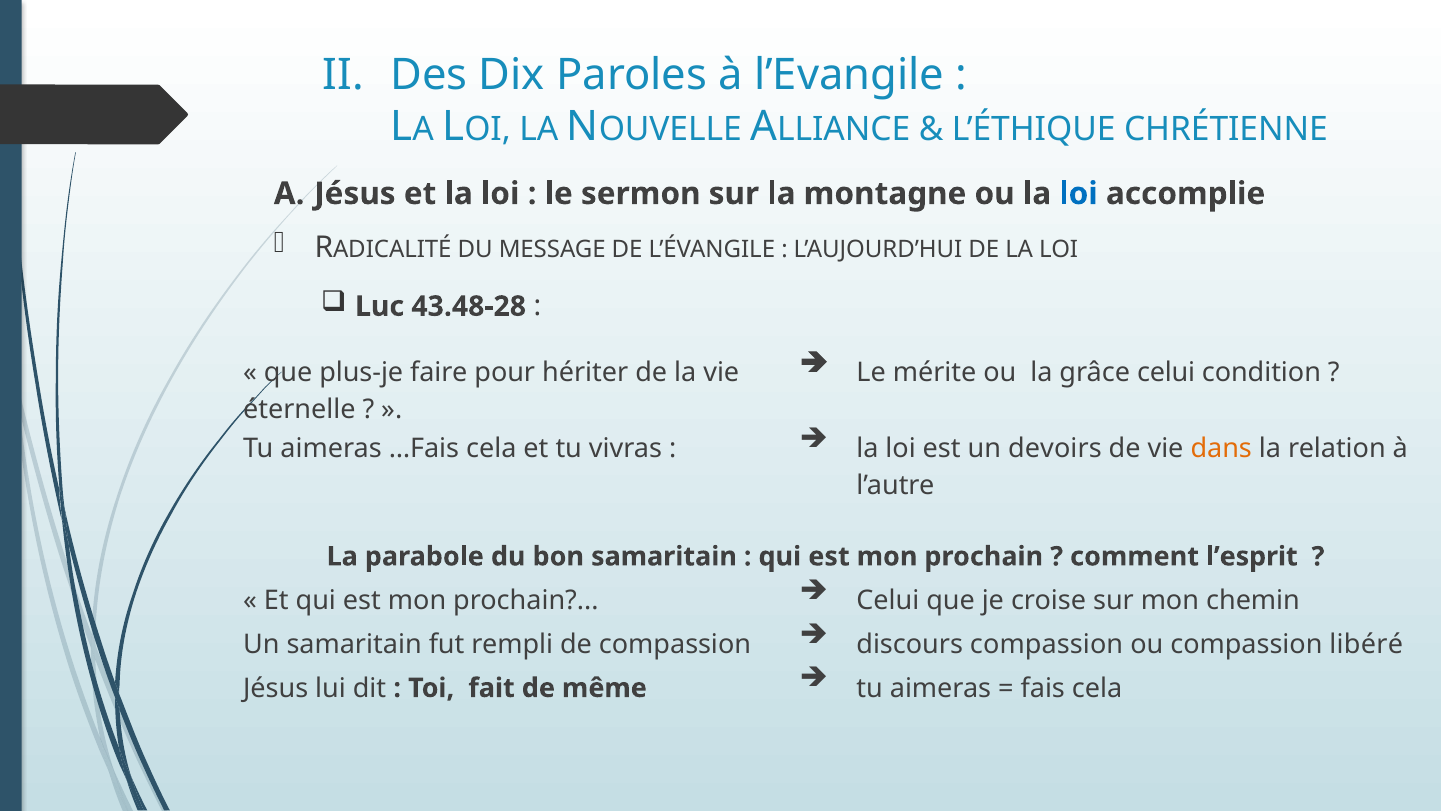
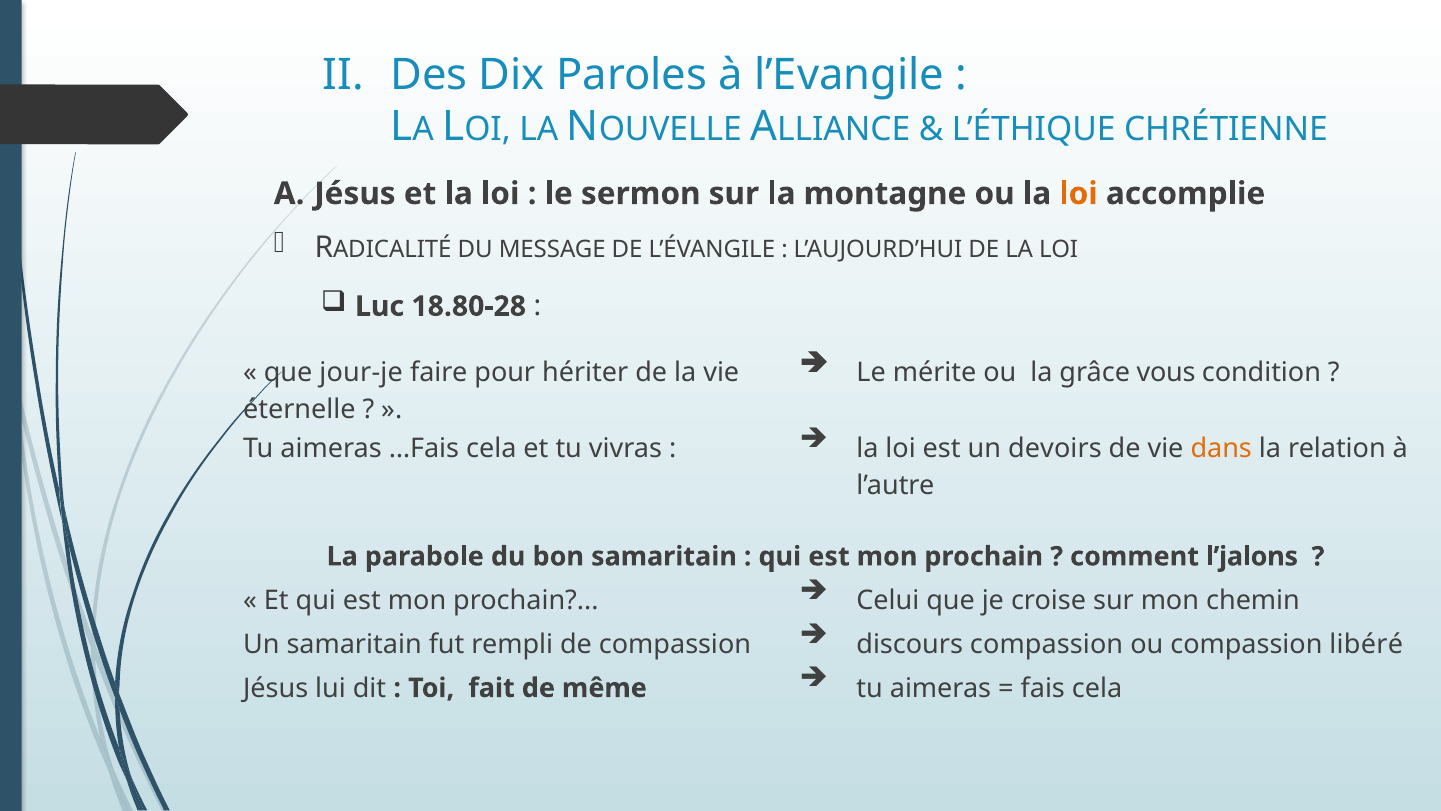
loi colour: blue -> orange (1079, 194)
43.48-28: 43.48-28 -> 18.80-28 (469, 306)
grâce celui: celui -> vous (1166, 372)
plus-je: plus-je -> jour-je (361, 372)
l’esprit: l’esprit -> l’jalons (1252, 556)
